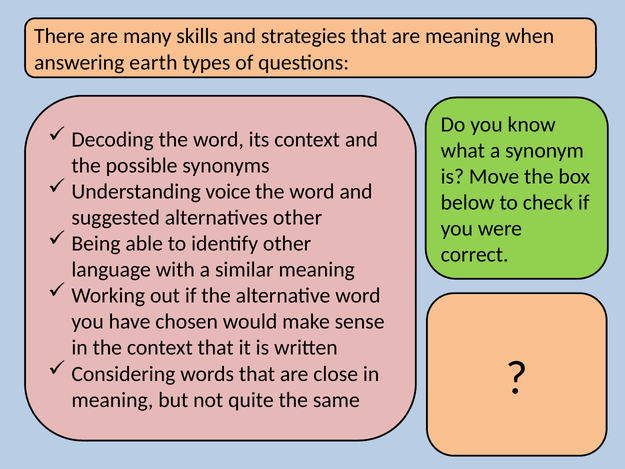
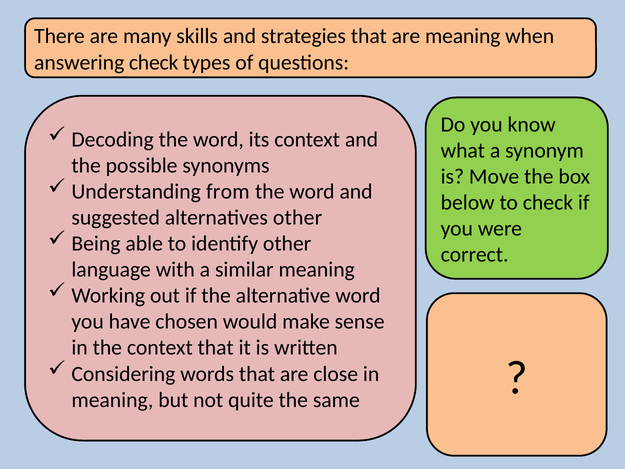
answering earth: earth -> check (154, 62)
voice: voice -> from (228, 191)
